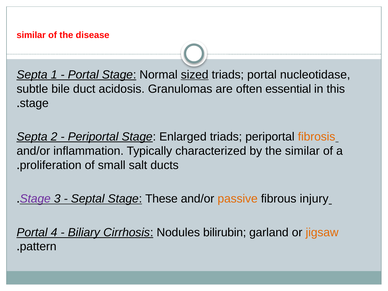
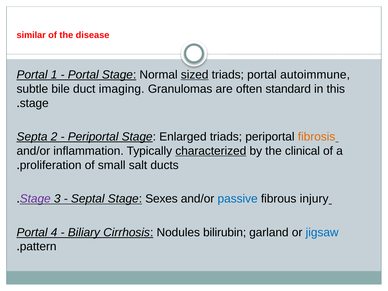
Septa: Septa -> Portal (32, 75)
nucleotidase: nucleotidase -> autoimmune (315, 75)
acidosis: acidosis -> imaging (122, 89)
essential: essential -> standard (288, 89)
characterized underline: none -> present (211, 151)
the similar: similar -> clinical (302, 151)
These: These -> Sexes (161, 199)
passive colour: orange -> blue (238, 199)
jigsaw colour: orange -> blue (322, 232)
